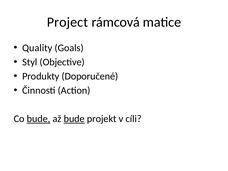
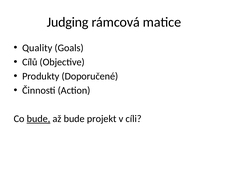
Project: Project -> Judging (68, 22)
Styl: Styl -> Cílů (30, 62)
bude underline: present -> none (74, 119)
